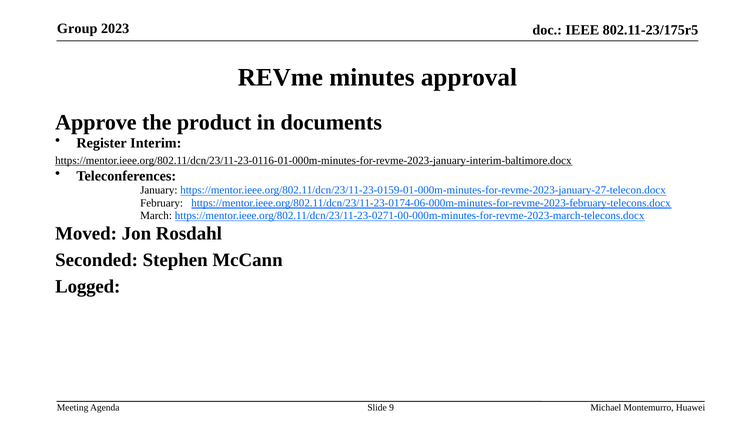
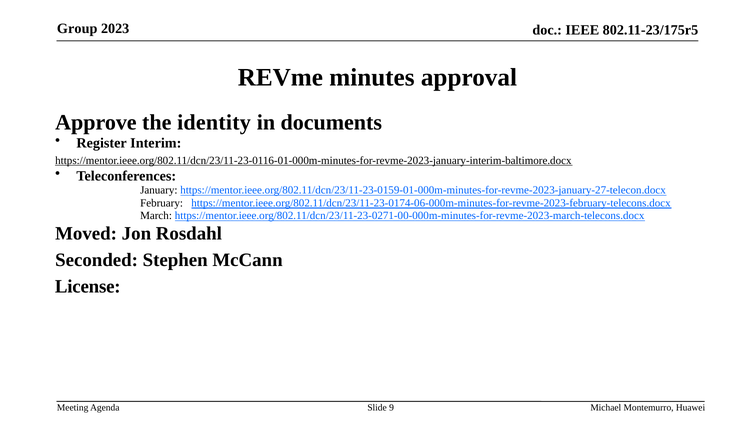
product: product -> identity (214, 122)
Logged: Logged -> License (88, 286)
